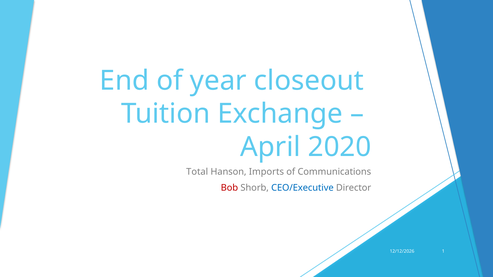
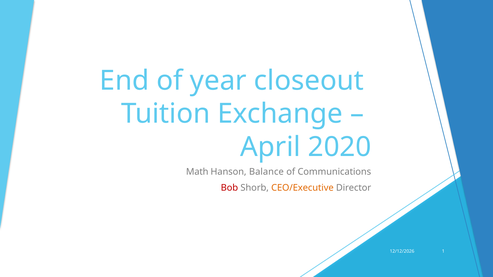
Total: Total -> Math (197, 172)
Imports: Imports -> Balance (266, 172)
CEO/Executive colour: blue -> orange (302, 188)
